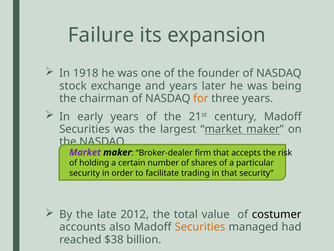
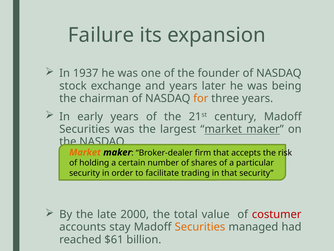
1918: 1918 -> 1937 (86, 73)
Market colour: purple -> orange (85, 152)
2012: 2012 -> 2000 (135, 214)
costumer colour: black -> red (277, 214)
also: also -> stay (120, 227)
$38: $38 -> $61 (114, 239)
